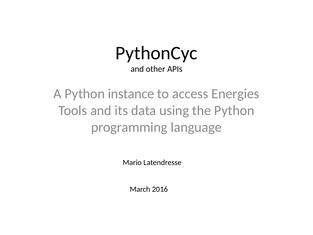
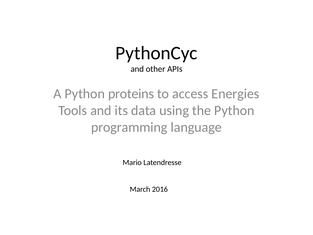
instance: instance -> proteins (131, 94)
